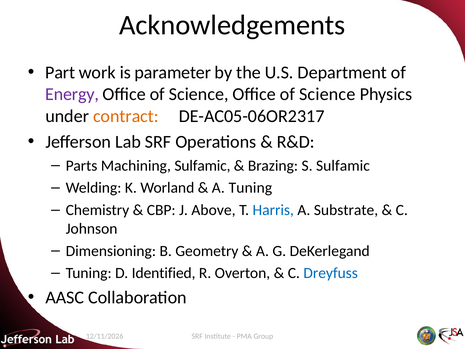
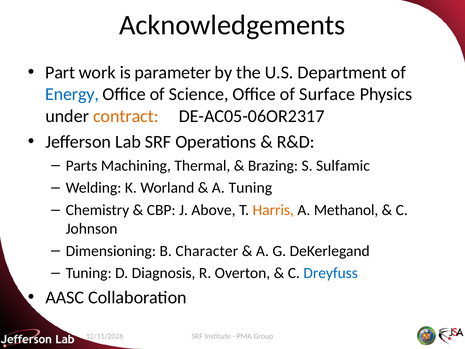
Energy colour: purple -> blue (72, 94)
Science Office of Science: Science -> Surface (327, 94)
Machining Sulfamic: Sulfamic -> Thermal (202, 165)
Harris colour: blue -> orange (273, 210)
Substrate: Substrate -> Methanol (346, 210)
Geometry: Geometry -> Character (207, 251)
Identified: Identified -> Diagnosis (164, 273)
